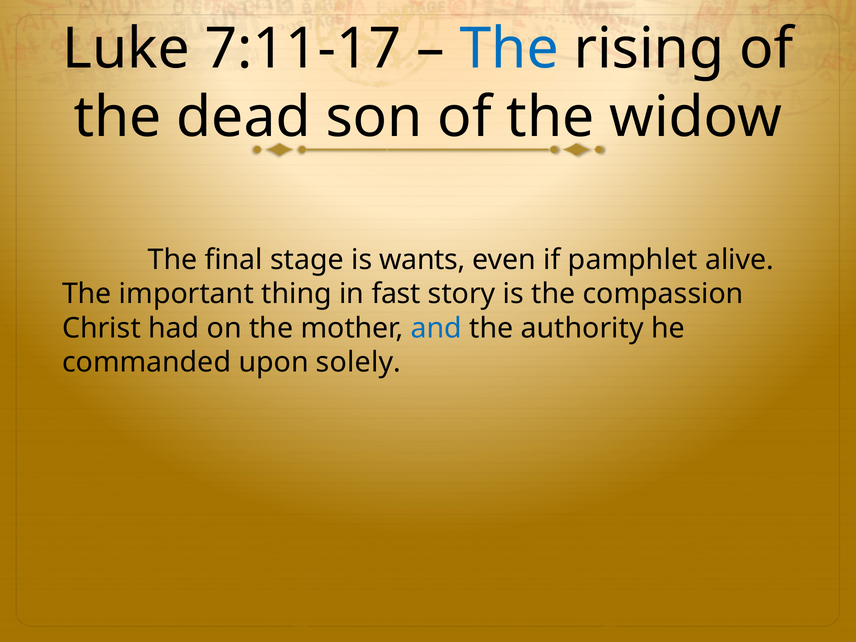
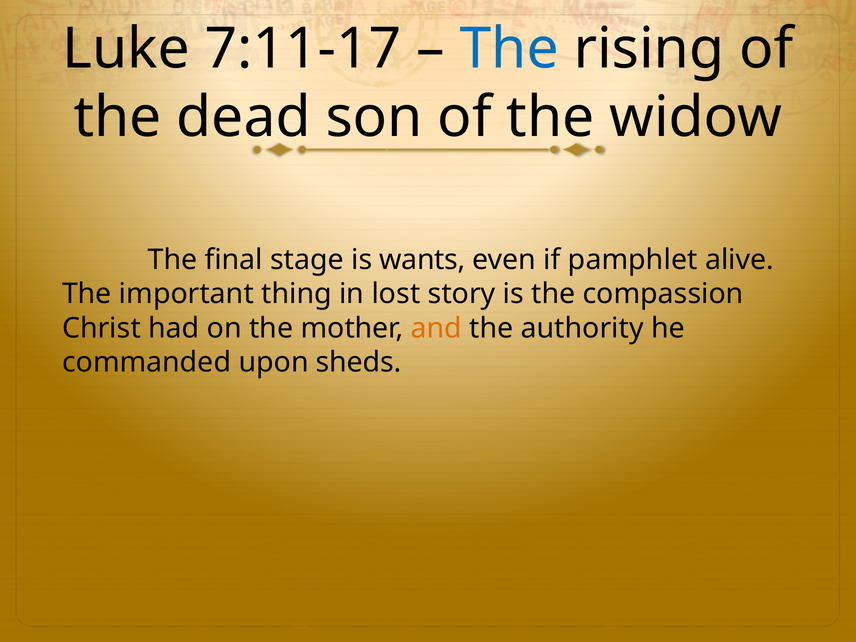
fast: fast -> lost (396, 294)
and colour: blue -> orange (436, 328)
solely: solely -> sheds (359, 363)
